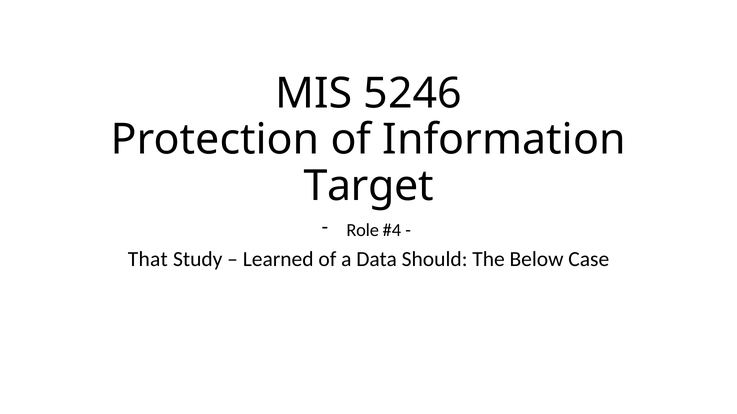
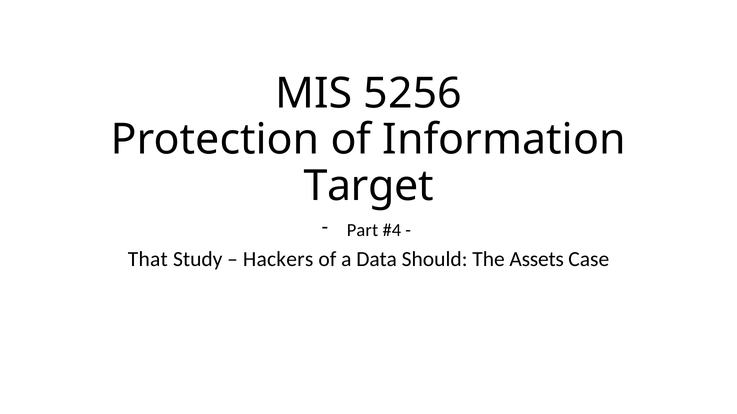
5246: 5246 -> 5256 (413, 94)
Role: Role -> Part (362, 230)
Learned: Learned -> Hackers (278, 260)
Below: Below -> Assets (537, 260)
